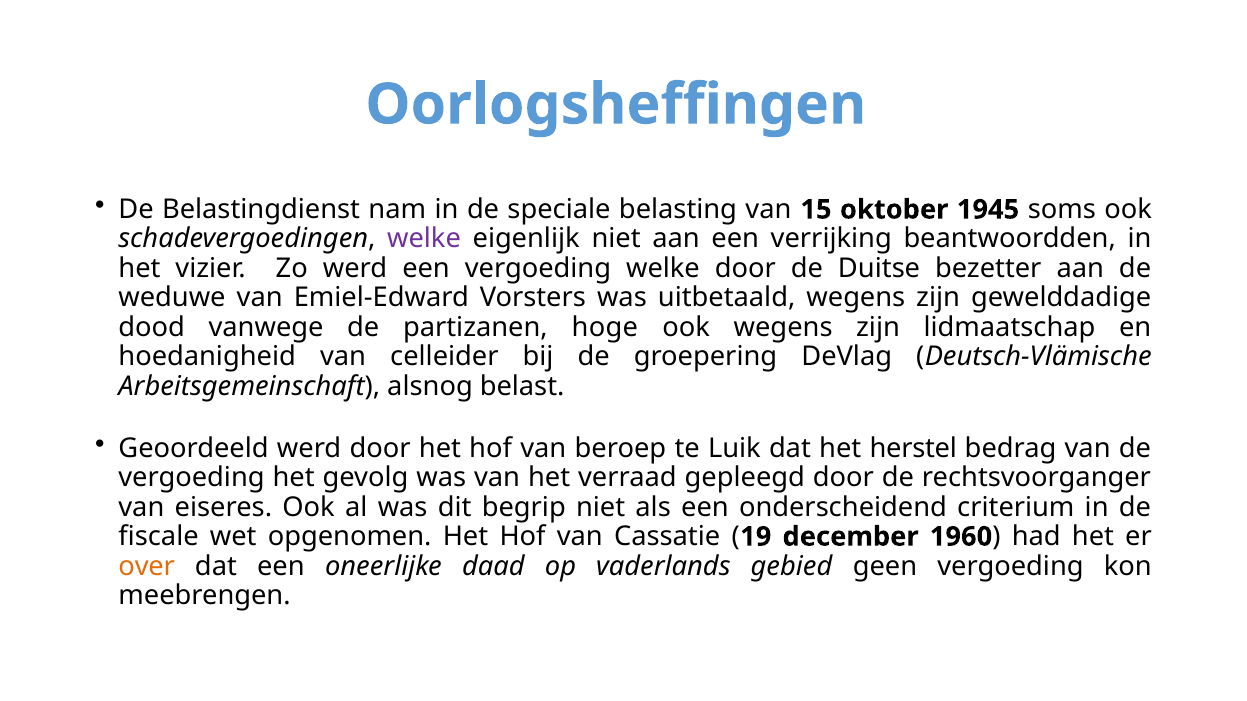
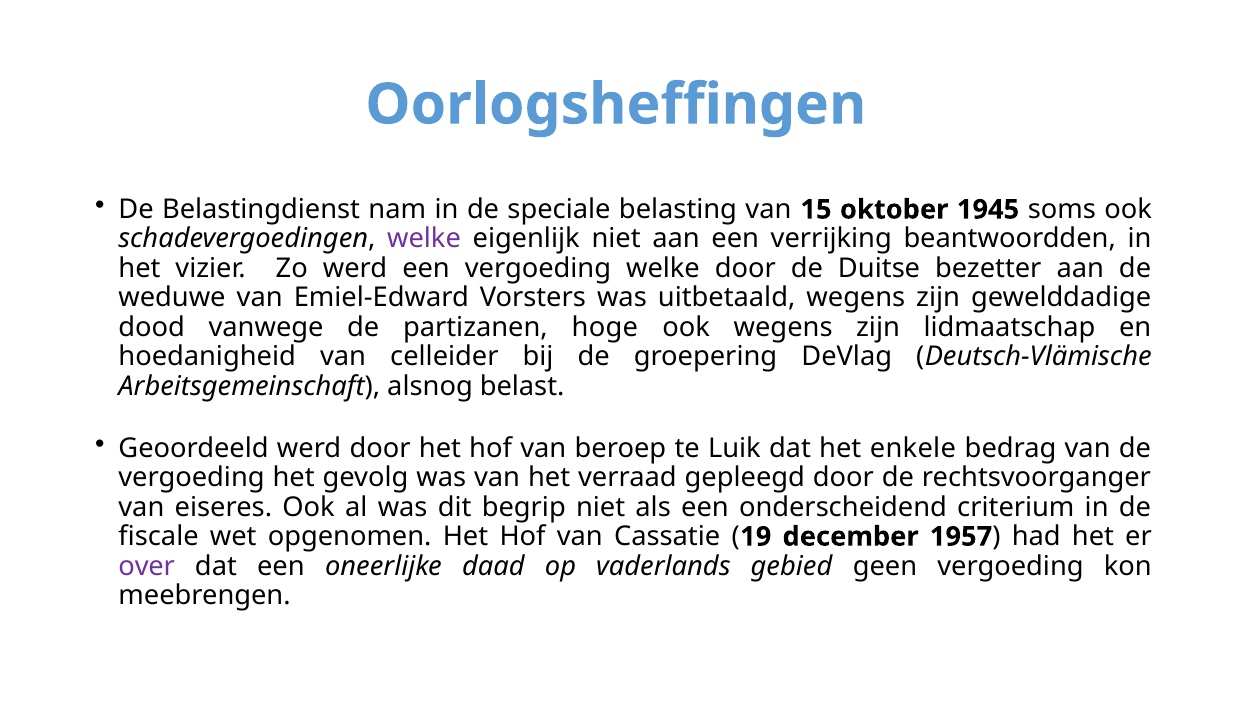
herstel: herstel -> enkele (913, 449)
1960: 1960 -> 1957 (961, 537)
over colour: orange -> purple (147, 566)
